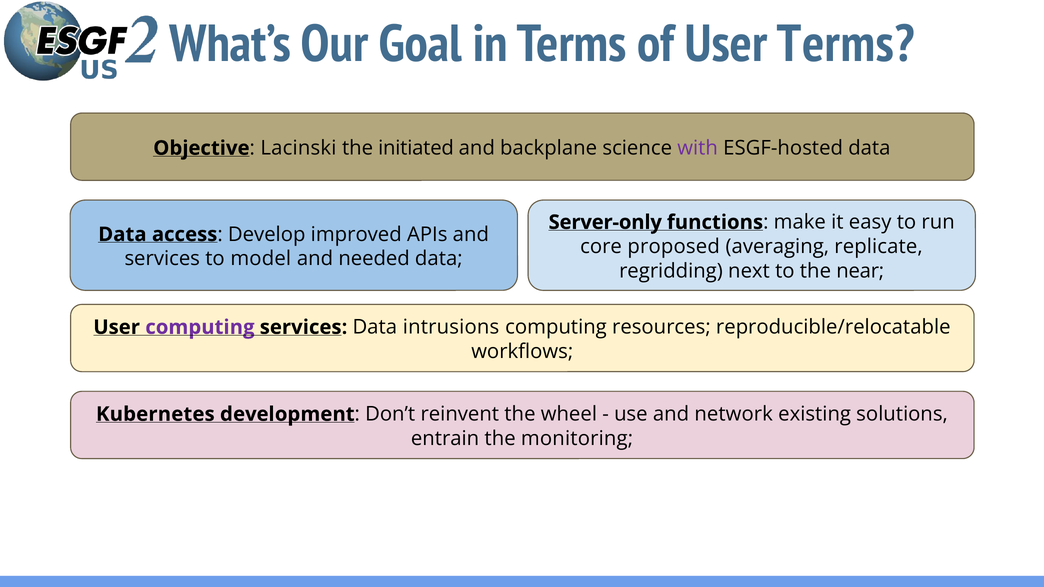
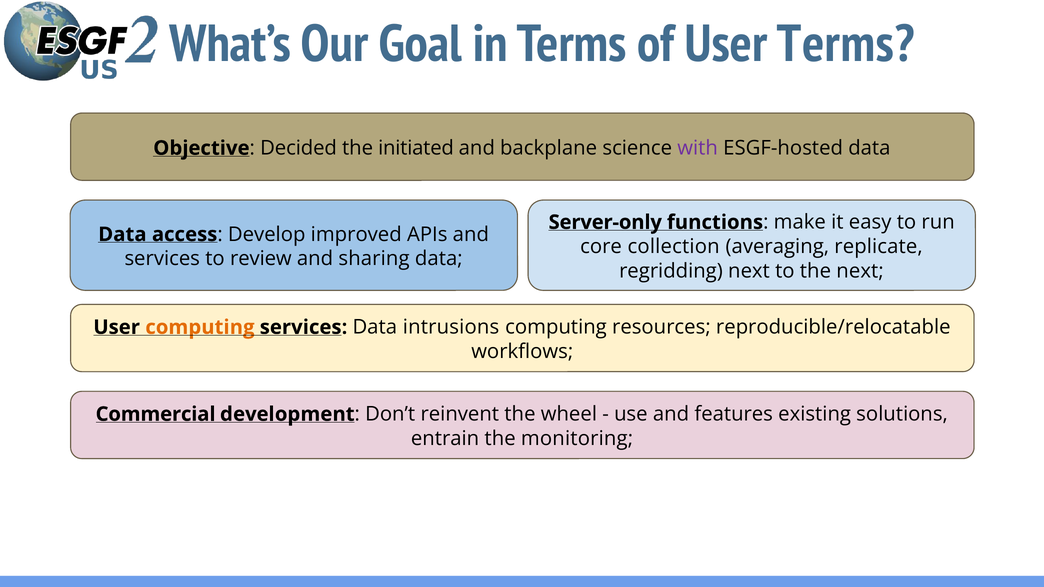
Lacinski: Lacinski -> Decided (299, 148)
proposed: proposed -> collection (674, 247)
model: model -> review (261, 259)
needed: needed -> sharing (374, 259)
the near: near -> next (860, 271)
computing colour: purple -> orange (200, 327)
Kubernetes: Kubernetes -> Commercial (156, 414)
network: network -> features (734, 414)
